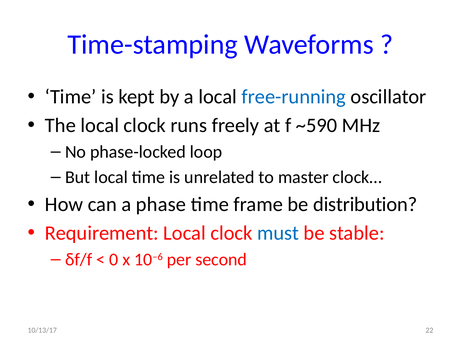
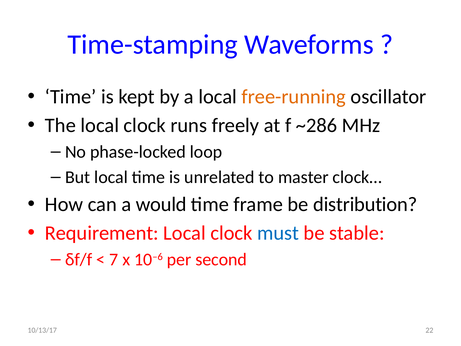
free-running colour: blue -> orange (294, 97)
~590: ~590 -> ~286 (317, 125)
phase: phase -> would (161, 204)
0: 0 -> 7 (114, 260)
